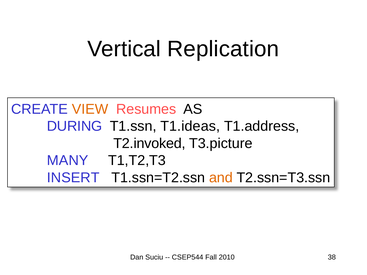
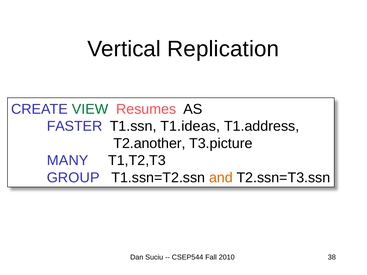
VIEW colour: orange -> green (90, 109)
DURING: DURING -> FASTER (75, 126)
T2.invoked: T2.invoked -> T2.another (149, 143)
INSERT: INSERT -> GROUP (73, 178)
